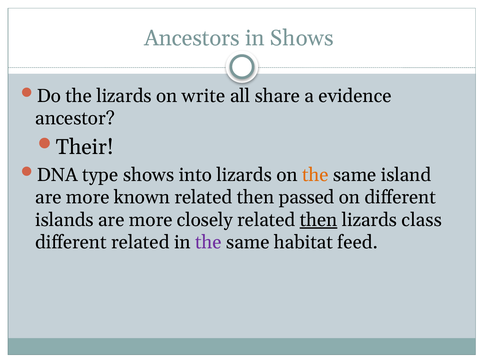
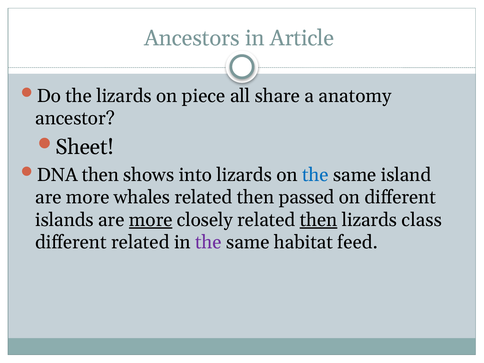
in Shows: Shows -> Article (302, 38)
write: write -> piece (204, 96)
evidence: evidence -> anatomy (355, 96)
Their: Their -> Sheet (85, 147)
DNA type: type -> then (100, 175)
the colour: orange -> blue (315, 175)
known: known -> whales (142, 197)
more underline: none -> present (151, 220)
